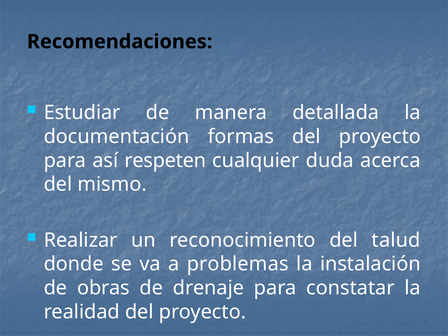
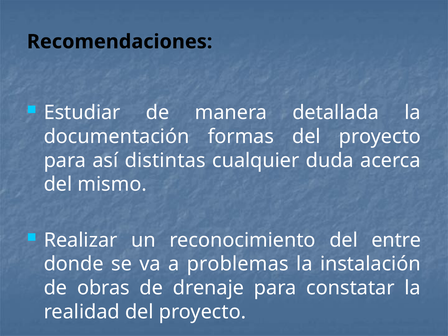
respeten: respeten -> distintas (165, 160)
talud: talud -> entre (396, 240)
